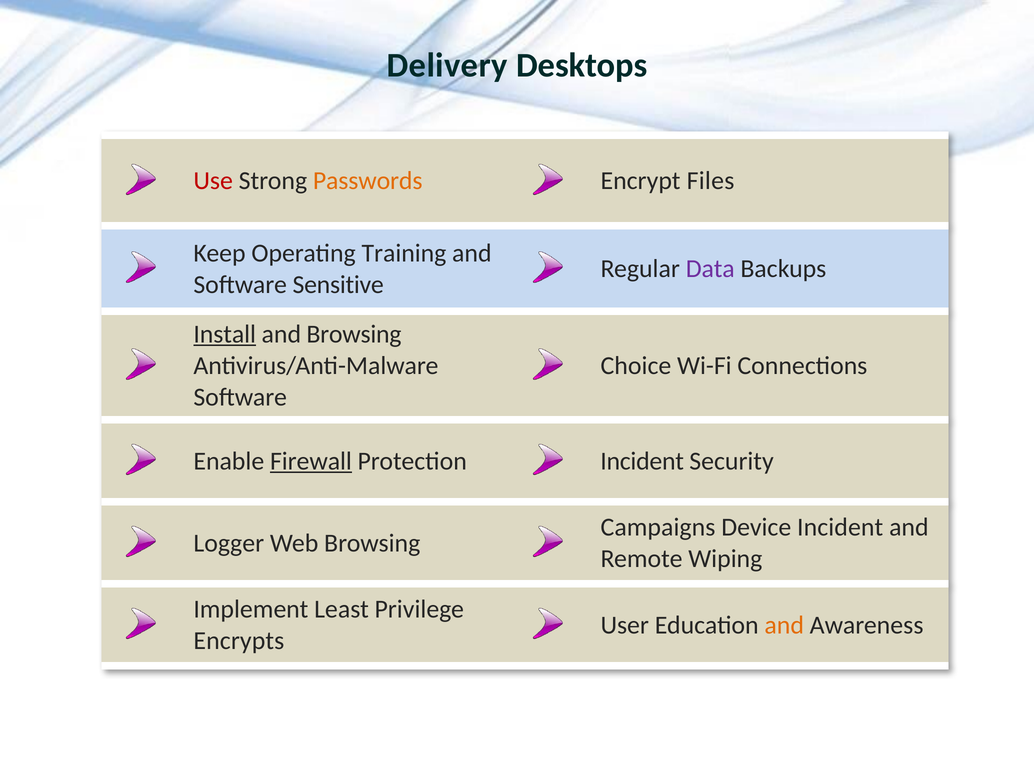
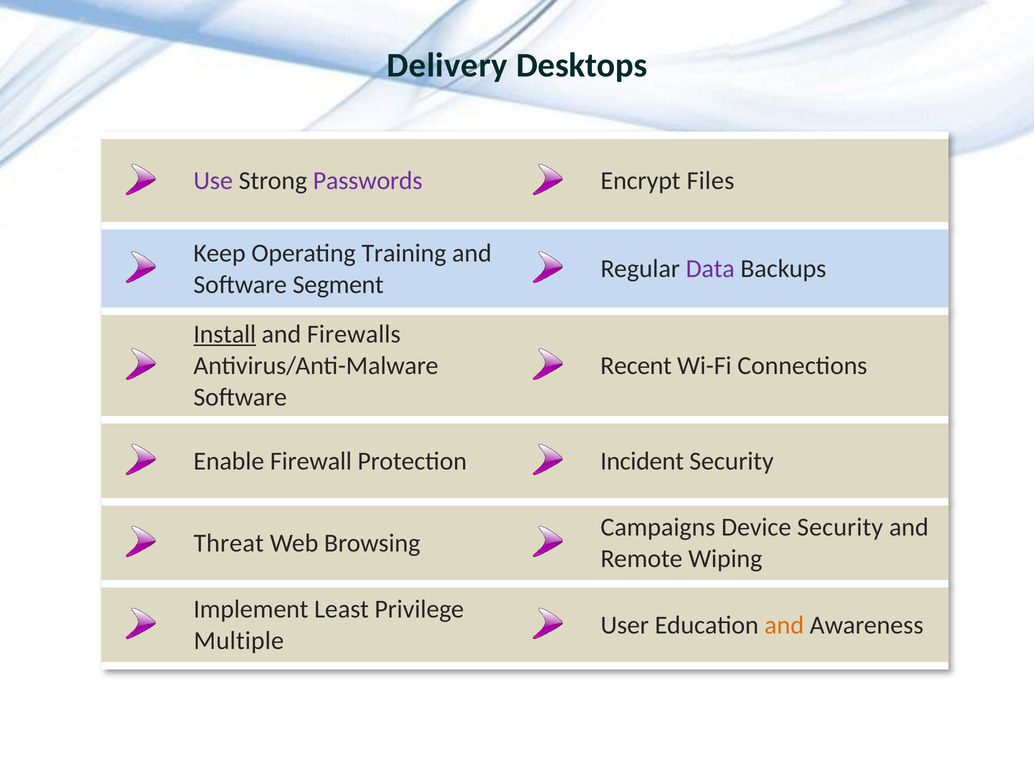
Use colour: red -> purple (213, 181)
Passwords colour: orange -> purple (368, 181)
Sensitive: Sensitive -> Segment (338, 284)
and Browsing: Browsing -> Firewalls (354, 334)
Choice: Choice -> Recent (636, 366)
Firewall underline: present -> none (311, 461)
Device Incident: Incident -> Security (840, 527)
Logger: Logger -> Threat (229, 543)
Encrypts: Encrypts -> Multiple (239, 640)
